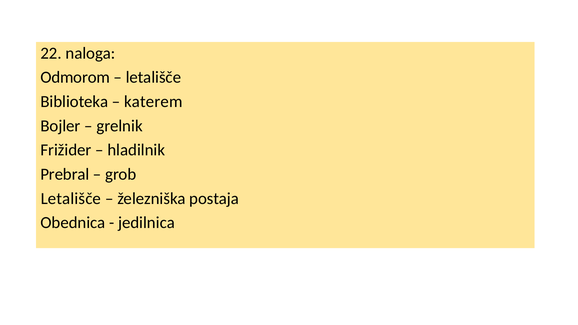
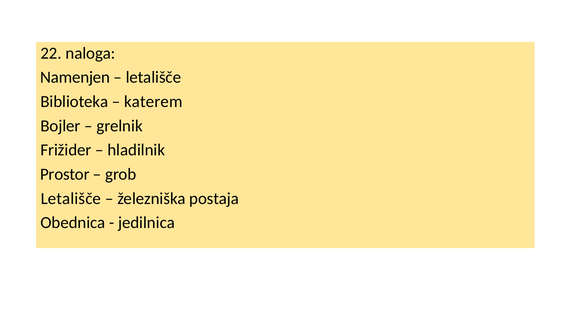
Odmorom: Odmorom -> Namenjen (75, 77)
Prebral: Prebral -> Prostor (65, 174)
